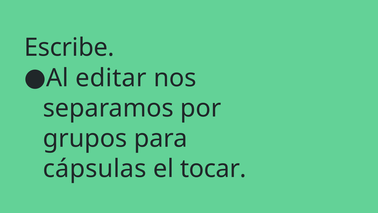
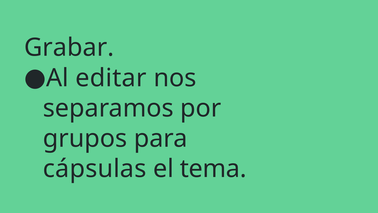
Escribe: Escribe -> Grabar (69, 48)
tocar: tocar -> tema (213, 169)
